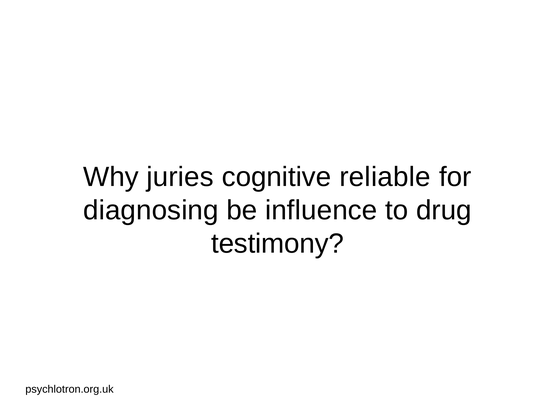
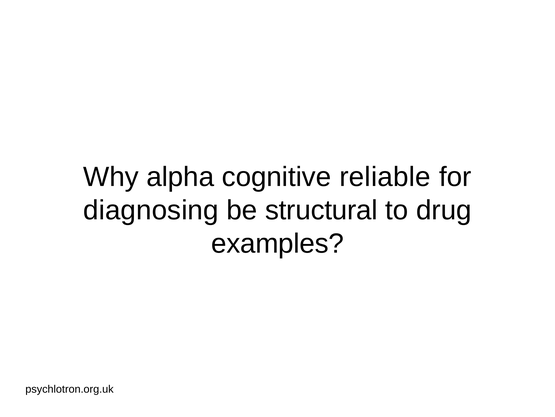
juries: juries -> alpha (180, 177)
influence: influence -> structural (321, 210)
testimony: testimony -> examples (278, 243)
